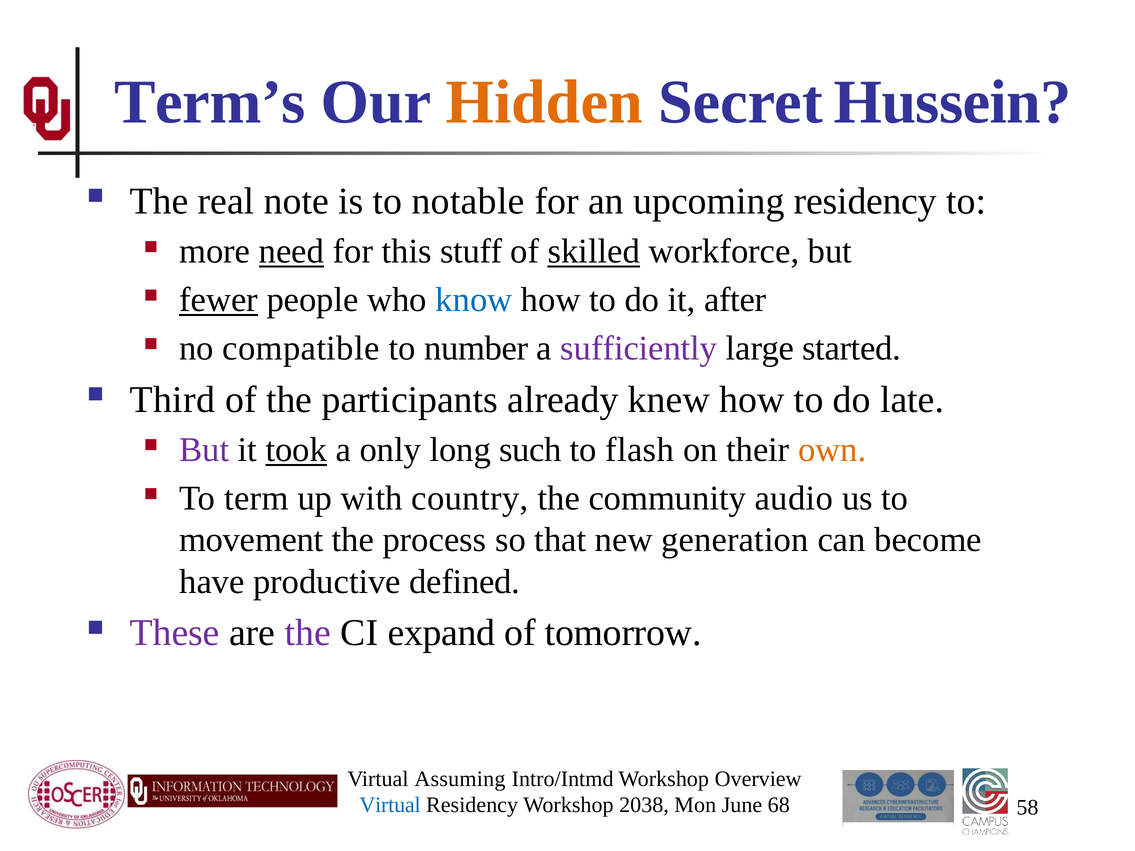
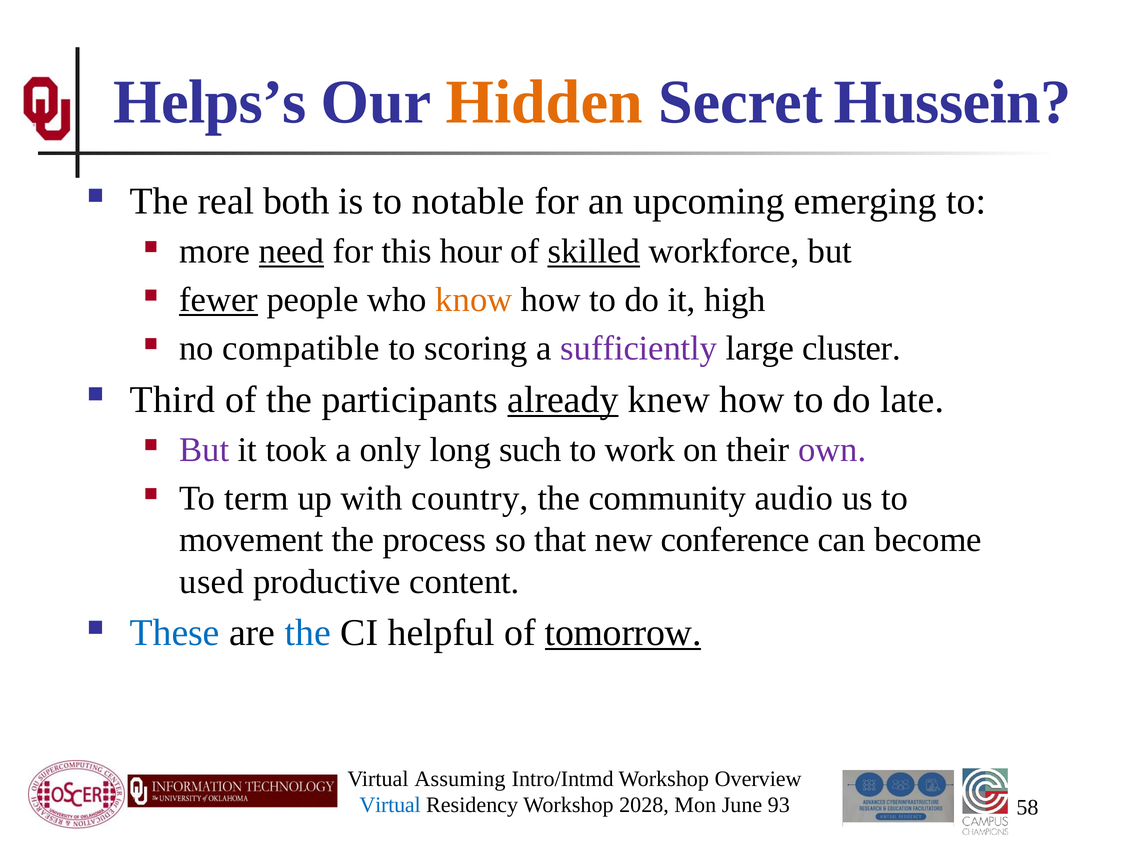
Term’s: Term’s -> Helps’s (210, 102)
note: note -> both (296, 201)
upcoming residency: residency -> emerging (865, 201)
stuff: stuff -> hour (471, 251)
know colour: blue -> orange (474, 300)
after: after -> high (735, 300)
number: number -> scoring (476, 349)
started: started -> cluster (852, 349)
already underline: none -> present (563, 400)
took underline: present -> none (296, 450)
flash: flash -> work (640, 450)
own colour: orange -> purple (832, 450)
generation: generation -> conference (735, 540)
have: have -> used (212, 582)
defined: defined -> content (465, 582)
These colour: purple -> blue (175, 633)
the colour: purple -> blue (308, 633)
expand: expand -> helpful (441, 633)
tomorrow underline: none -> present (623, 633)
2038: 2038 -> 2028 (644, 805)
68: 68 -> 93 (779, 805)
